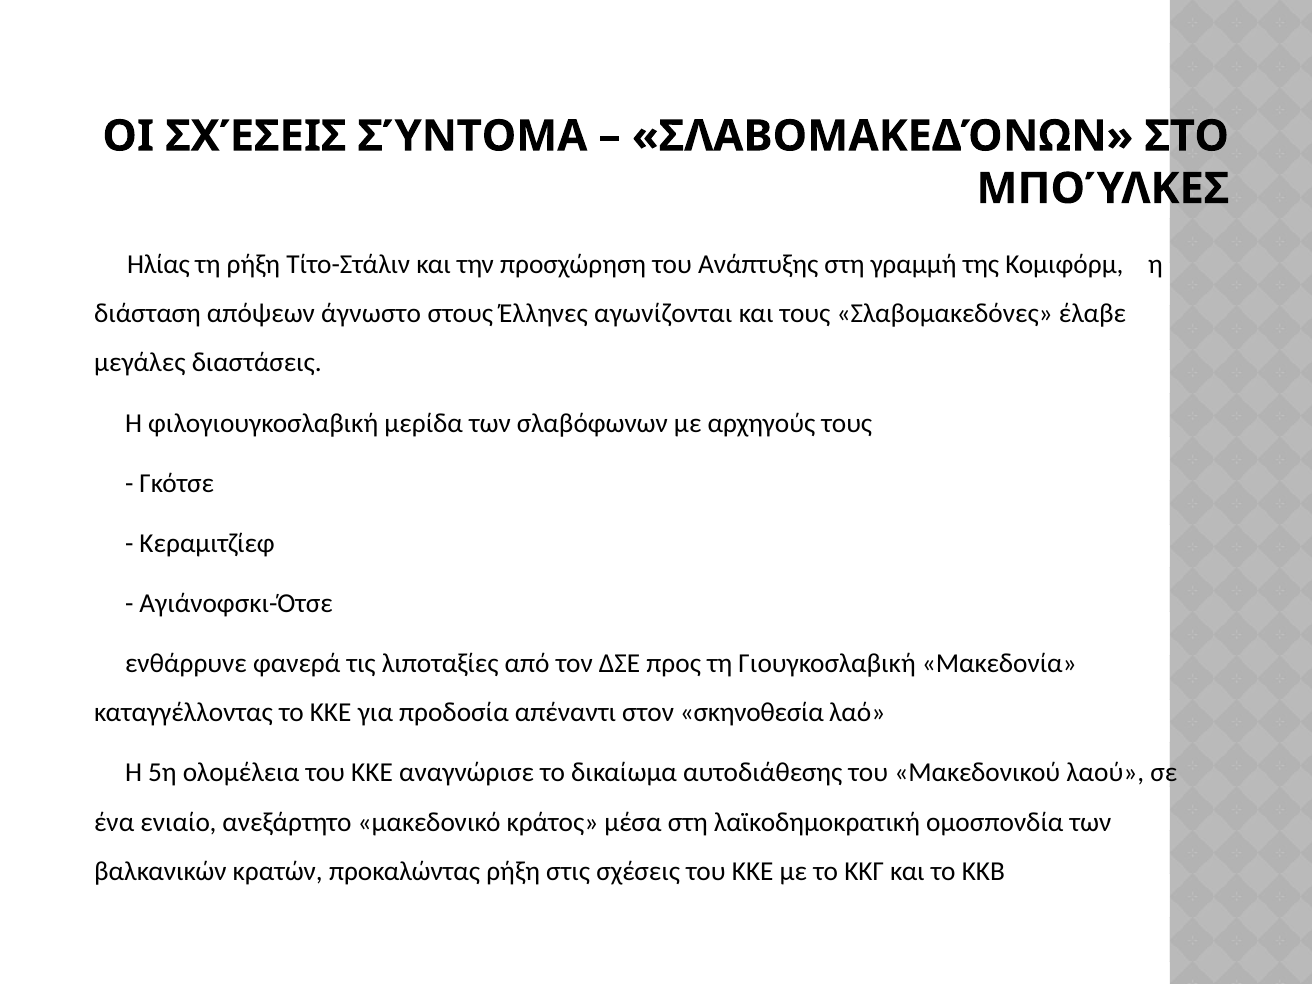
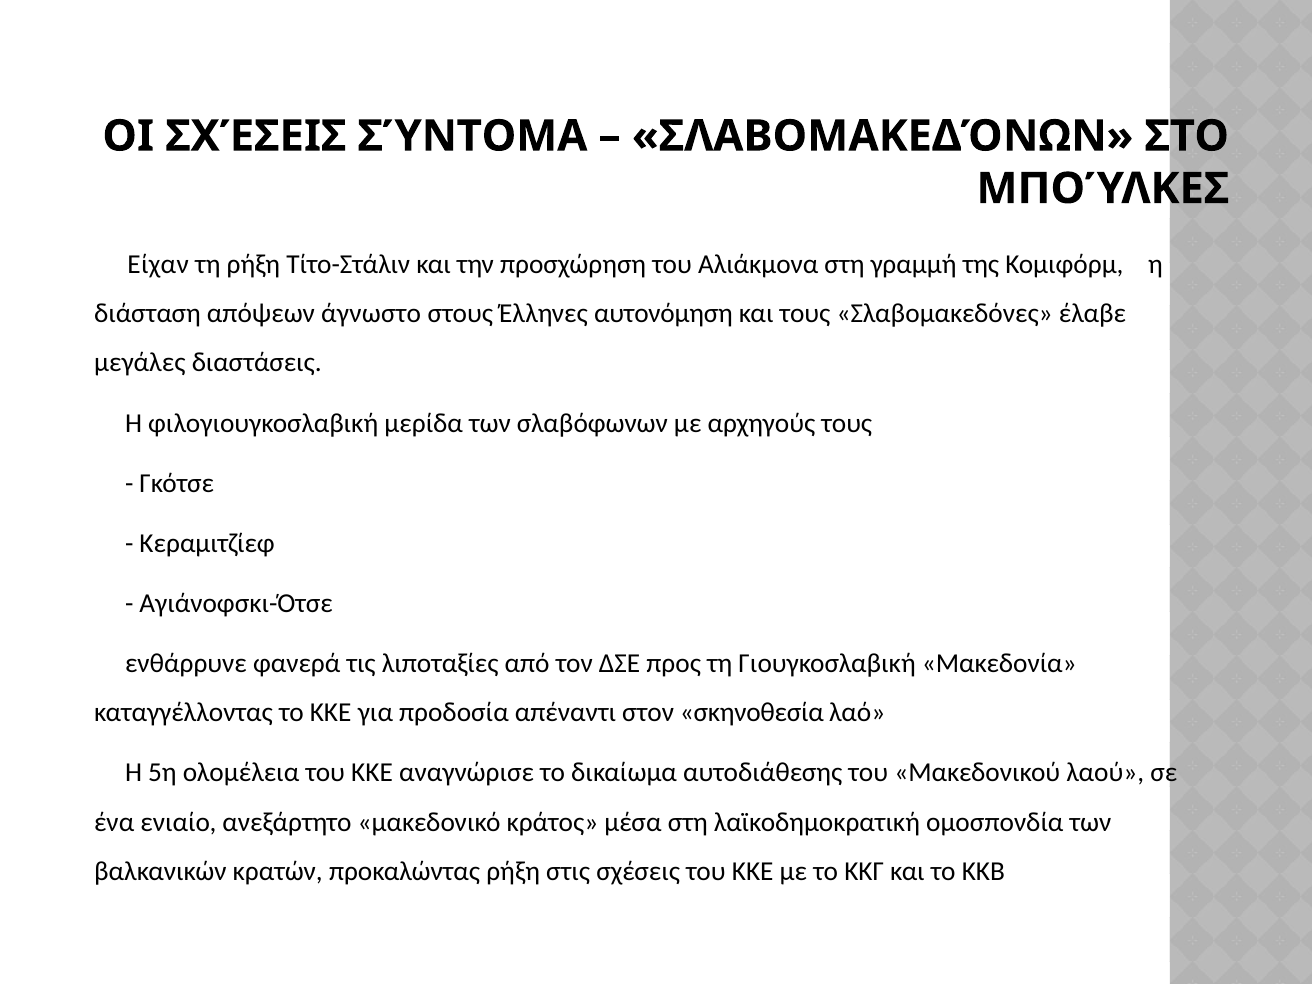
Hλίας: Hλίας -> Είχαν (158, 265)
Ανάπτυξης: Ανάπτυξης -> Αλιάκμονα (758, 265)
αγωνίζονται: αγωνίζονται -> αυτονόμηση (663, 314)
